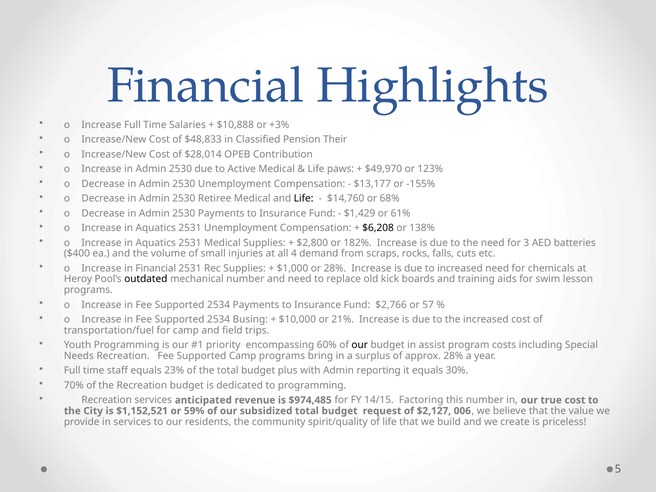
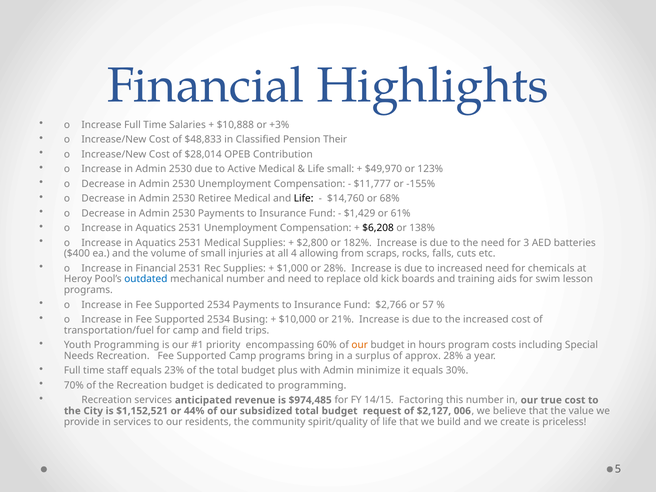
Life paws: paws -> small (341, 169)
$13,177: $13,177 -> $11,777 (372, 184)
demand: demand -> allowing (319, 254)
outdated colour: black -> blue (146, 279)
our colour: black -> orange (360, 345)
assist: assist -> hours (432, 345)
reporting: reporting -> minimize (379, 371)
59%: 59% -> 44% (194, 411)
